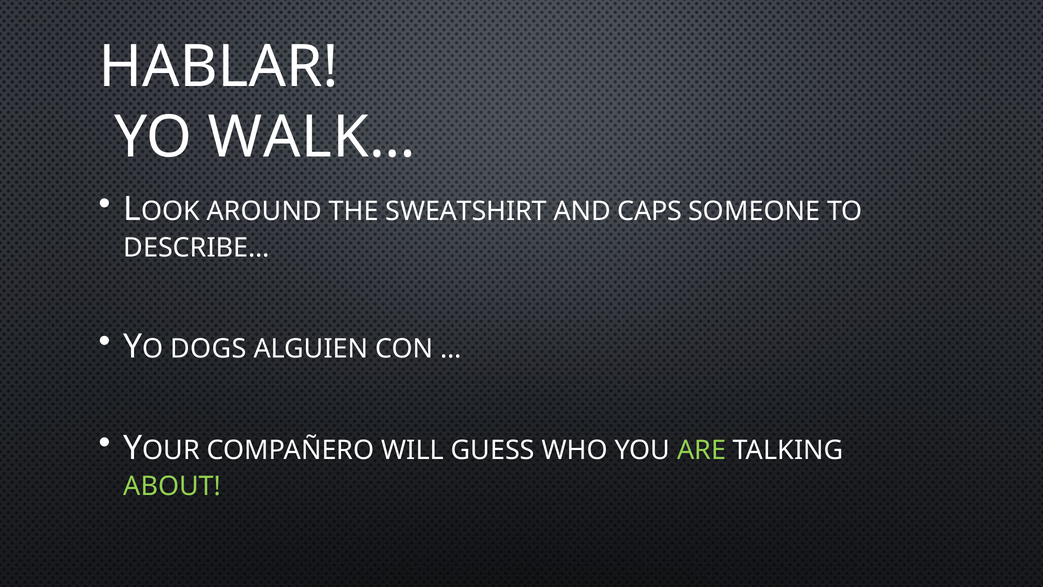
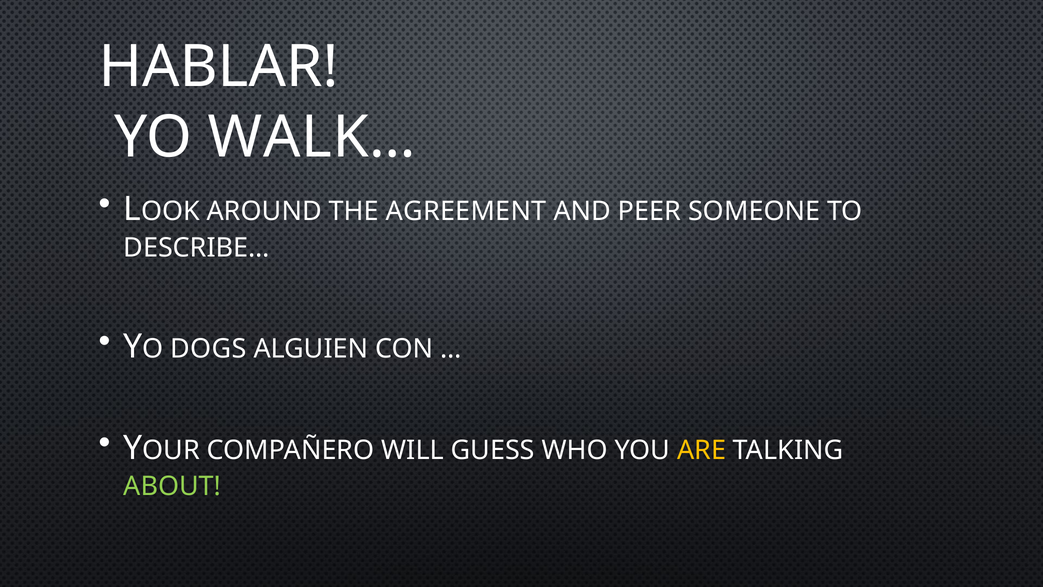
SWEATSHIRT: SWEATSHIRT -> AGREEMENT (466, 211)
CAPS: CAPS -> PEER (650, 211)
ARE colour: light green -> yellow (702, 450)
